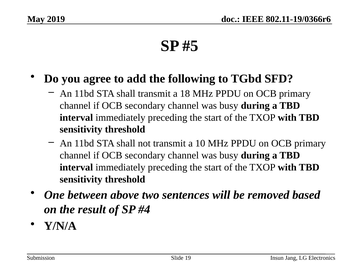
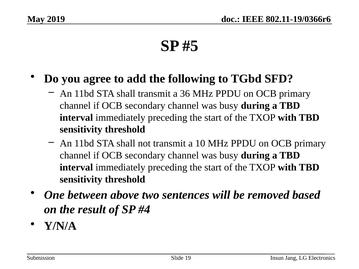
18: 18 -> 36 (185, 94)
